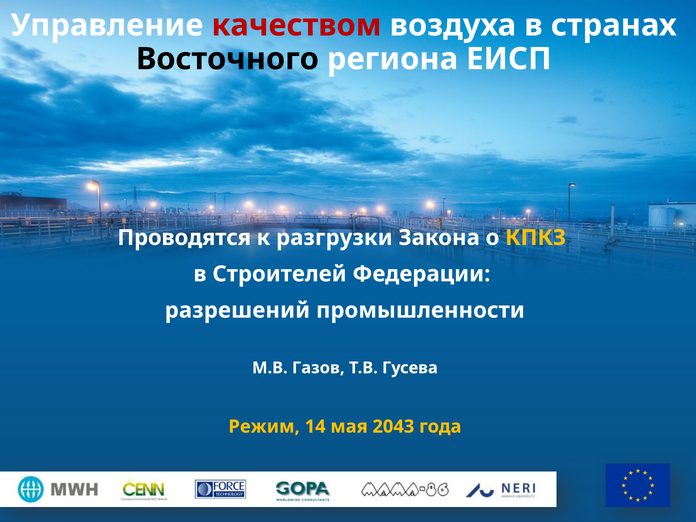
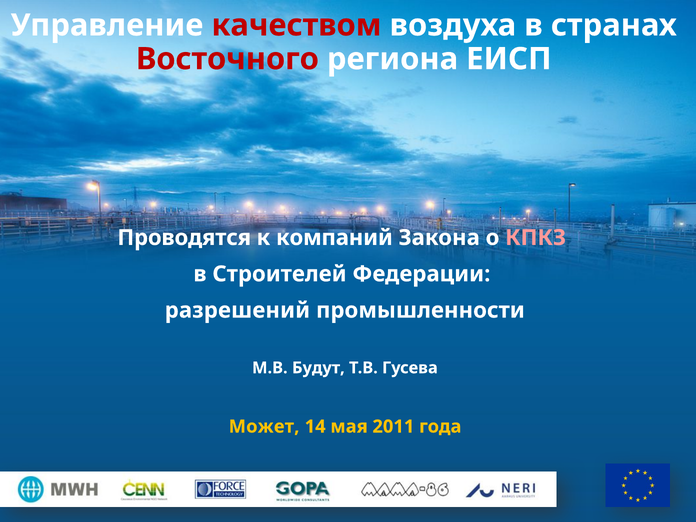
Восточного colour: black -> red (227, 59)
разгрузки: разгрузки -> компаний (334, 238)
КПКЗ colour: yellow -> pink (536, 238)
Газов: Газов -> Будут (318, 368)
Режим: Режим -> Может (264, 427)
2043: 2043 -> 2011 (393, 427)
